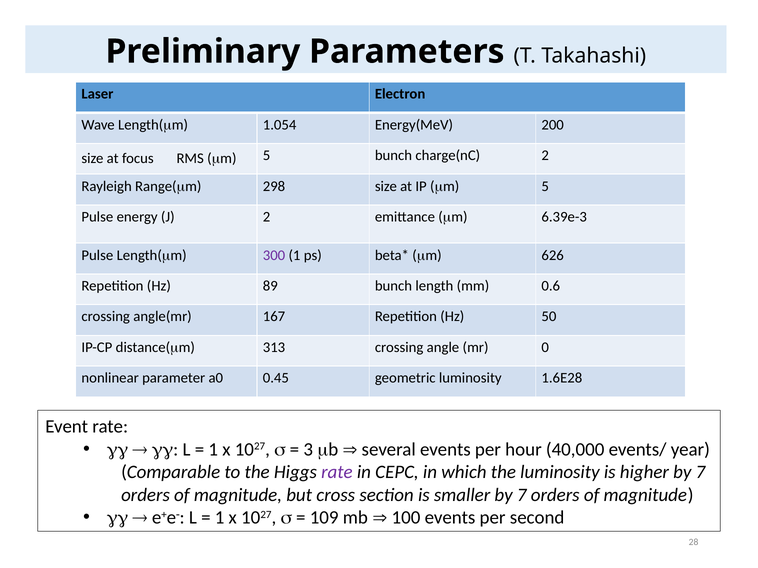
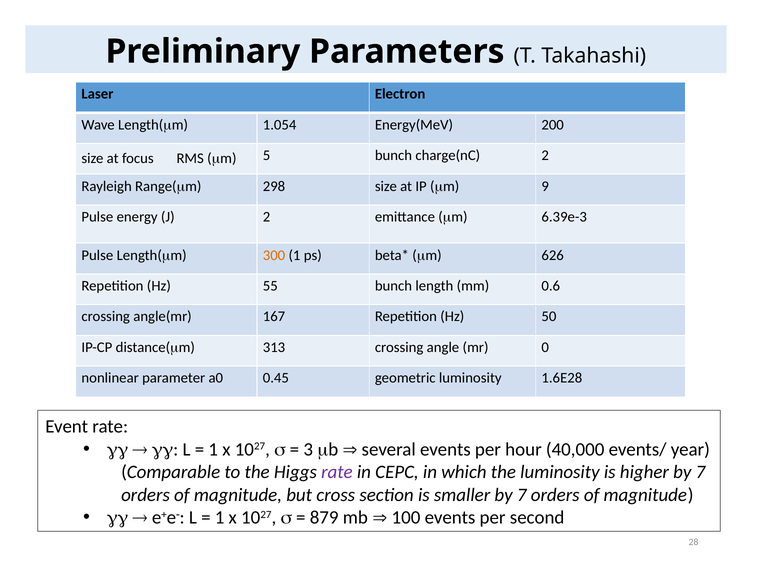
5: 5 -> 9 (545, 186)
300 colour: purple -> orange (274, 255)
89: 89 -> 55 (270, 286)
109: 109 -> 879 (324, 518)
